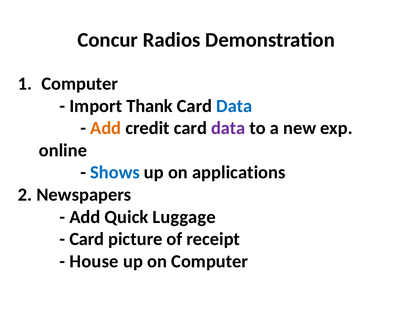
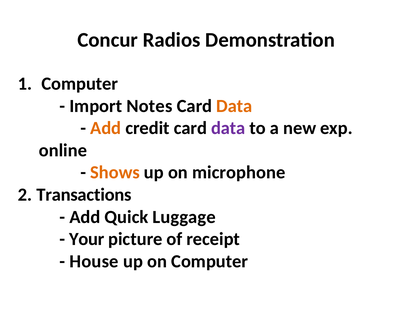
Thank: Thank -> Notes (149, 106)
Data colour: blue -> orange (234, 106)
Shows colour: blue -> orange (115, 173)
applications: applications -> microphone (239, 173)
Newspapers: Newspapers -> Transactions (84, 195)
Card: Card -> Your (87, 239)
